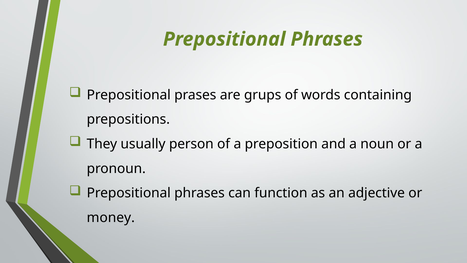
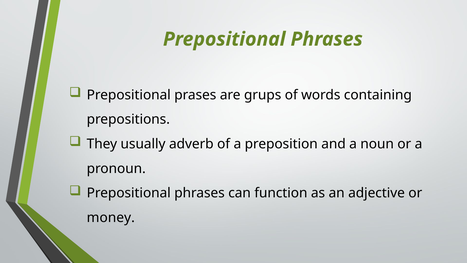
person: person -> adverb (191, 144)
